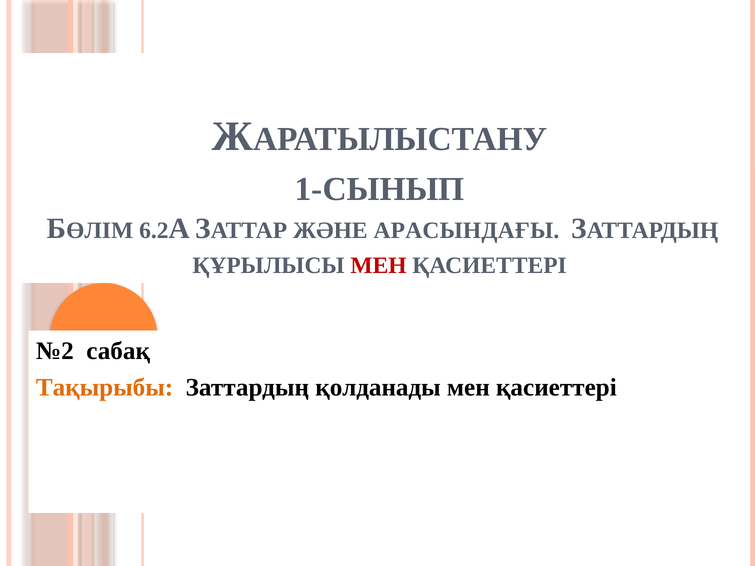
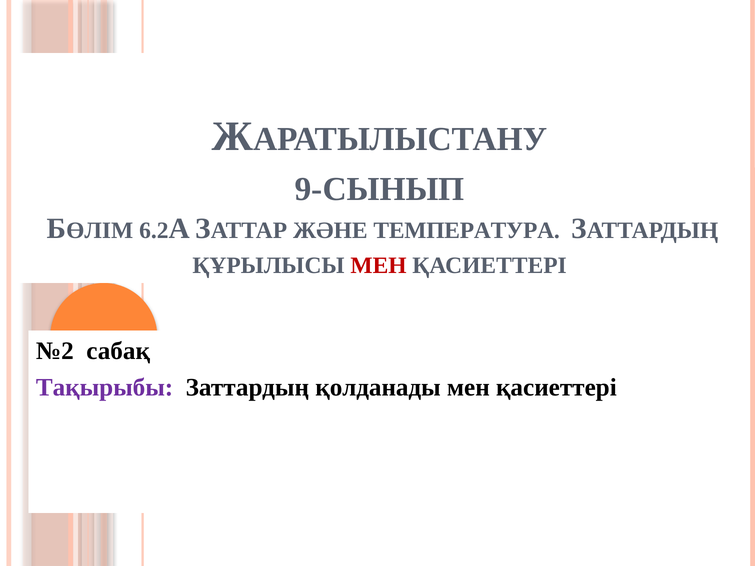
1-СЫНЫП: 1-СЫНЫП -> 9-СЫНЫП (380, 189)
АРАСЫНДАҒЫ: АРАСЫНДАҒЫ -> ТЕМПЕРАТУРА (467, 230)
Тақырыбы colour: orange -> purple (105, 388)
